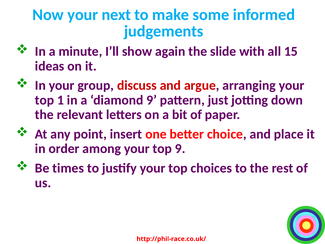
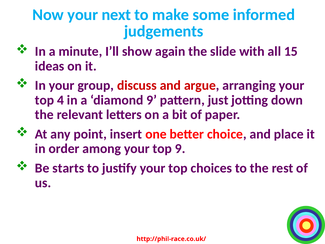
1: 1 -> 4 (61, 100)
times: times -> starts (68, 168)
